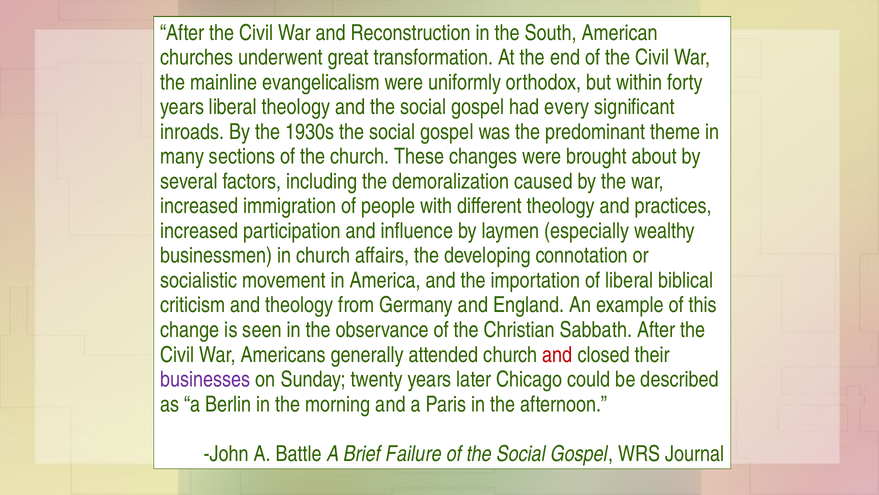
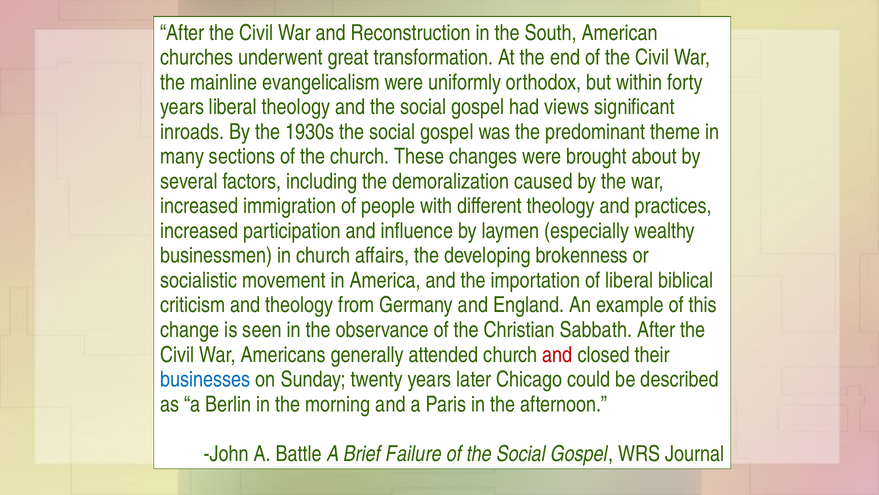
every: every -> views (567, 107)
connotation: connotation -> brokenness (582, 255)
businesses colour: purple -> blue (205, 379)
